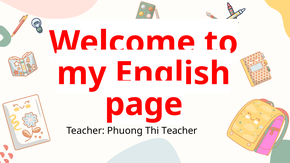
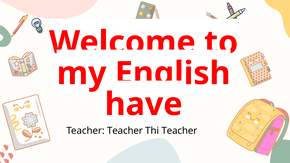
page: page -> have (144, 104)
Teacher Phuong: Phuong -> Teacher (125, 131)
